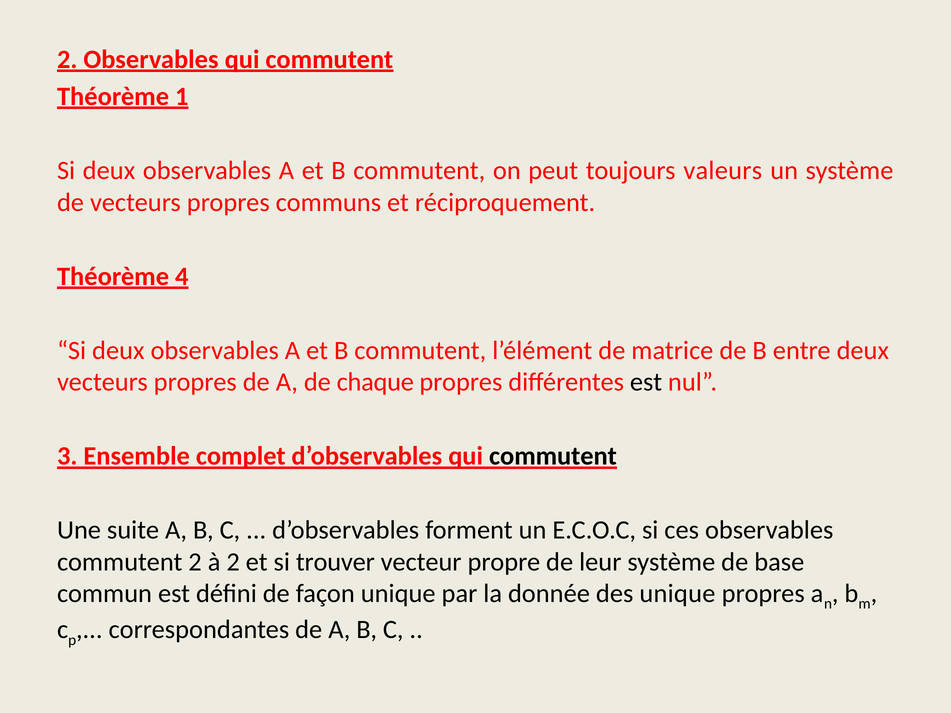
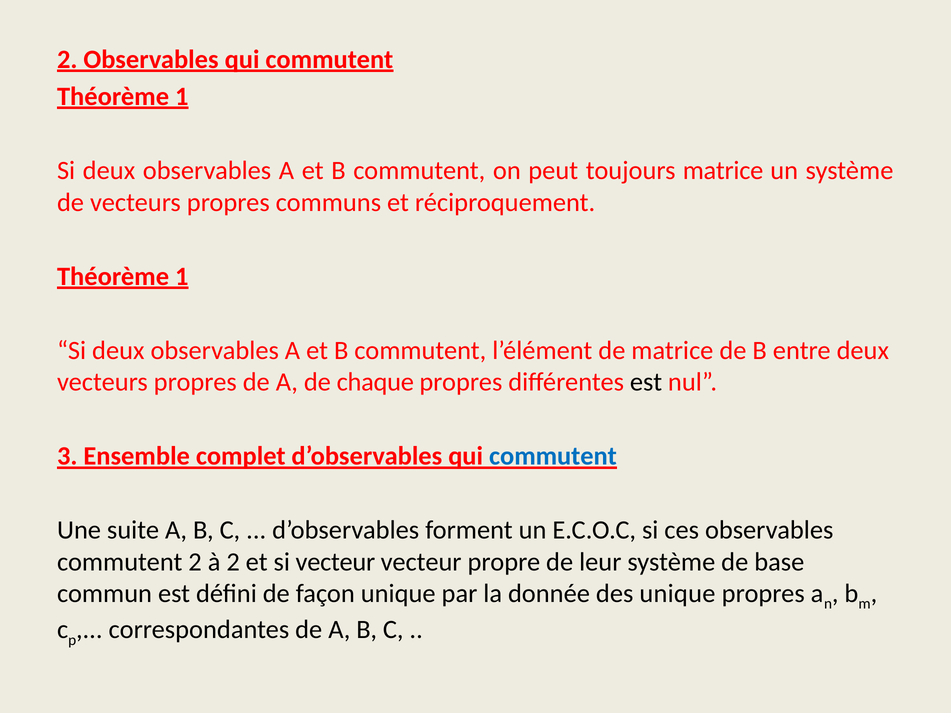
toujours valeurs: valeurs -> matrice (723, 171)
4: 4 -> 1 (182, 276)
commutent colour: black -> blue (553, 456)
si trouver: trouver -> vecteur (335, 562)
